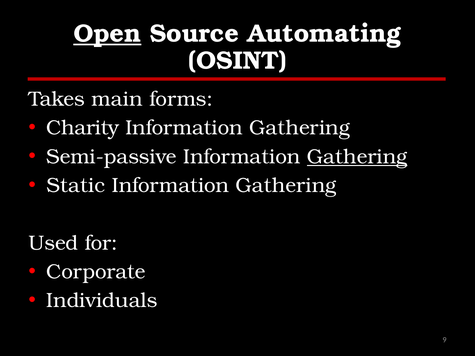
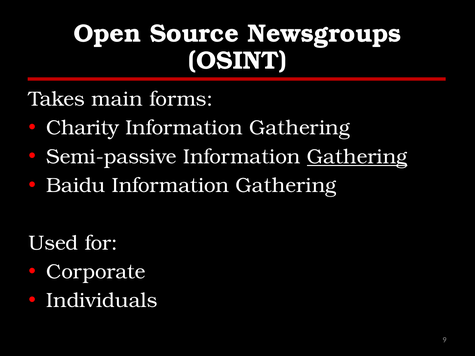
Open underline: present -> none (107, 34)
Automating: Automating -> Newsgroups (324, 34)
Static: Static -> Baidu (76, 186)
